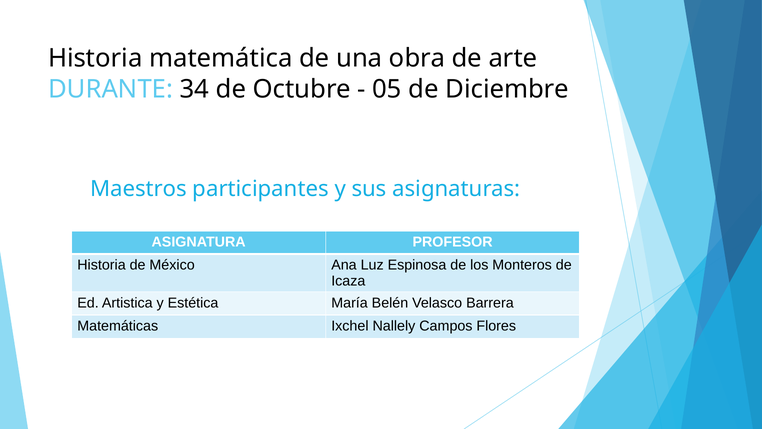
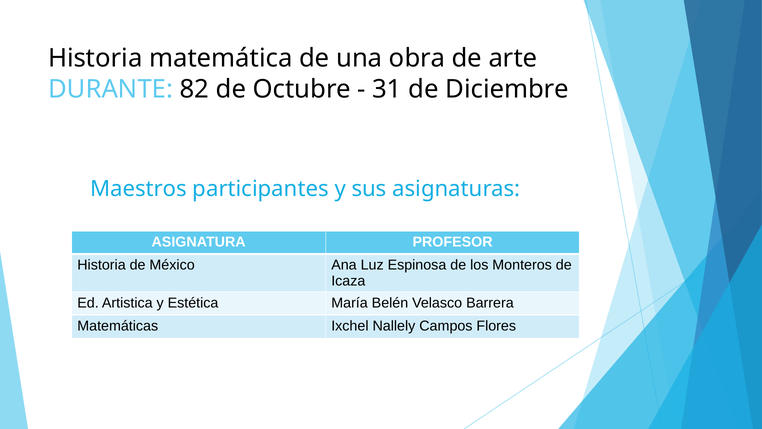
34: 34 -> 82 (194, 89)
05: 05 -> 31 (387, 89)
